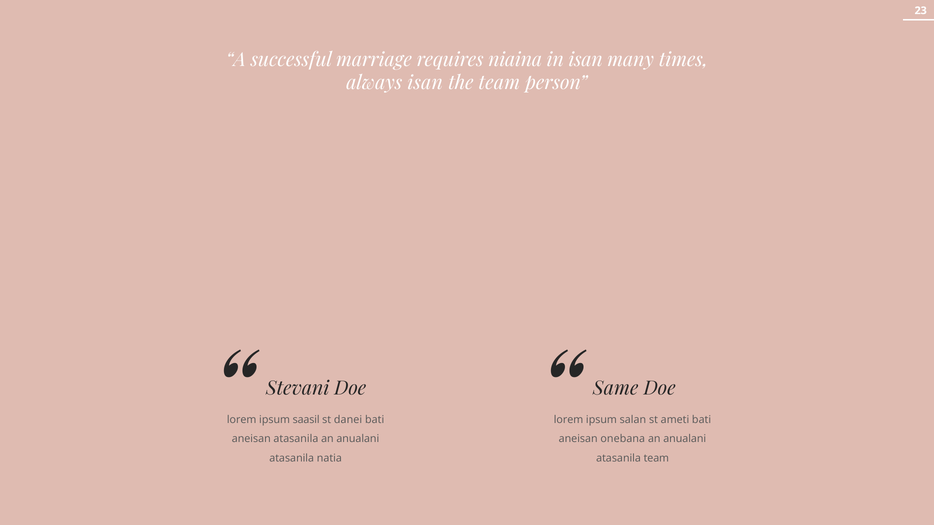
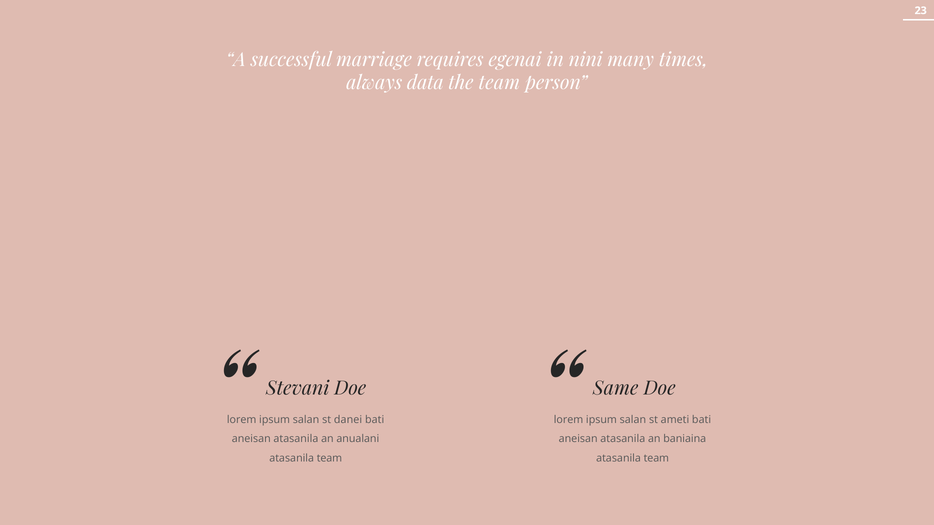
niaina: niaina -> egenai (515, 60)
in isan: isan -> nini (586, 60)
always isan: isan -> data (425, 83)
saasil: saasil -> salan (306, 420)
onebana: onebana -> atasanila (623, 439)
anualani: anualani -> baniaina (685, 439)
natia: natia -> team (329, 458)
